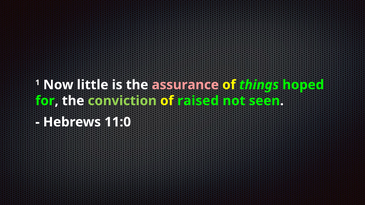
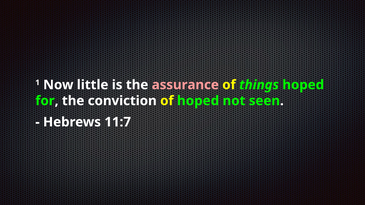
conviction colour: light green -> white (122, 101)
of raised: raised -> hoped (198, 101)
11:0: 11:0 -> 11:7 (118, 122)
